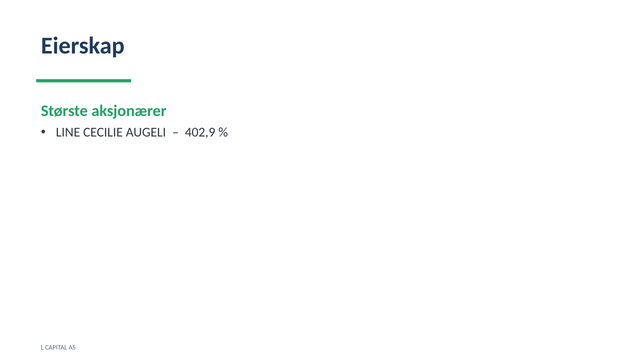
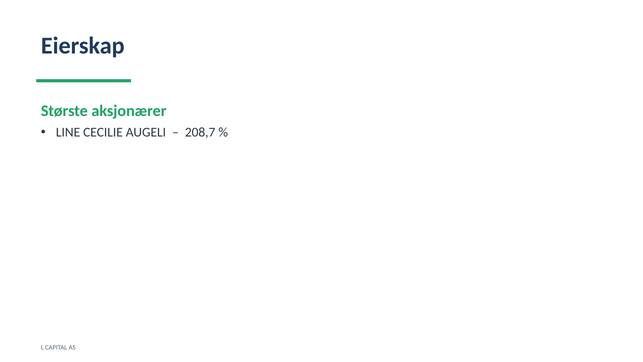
402,9: 402,9 -> 208,7 (200, 132)
